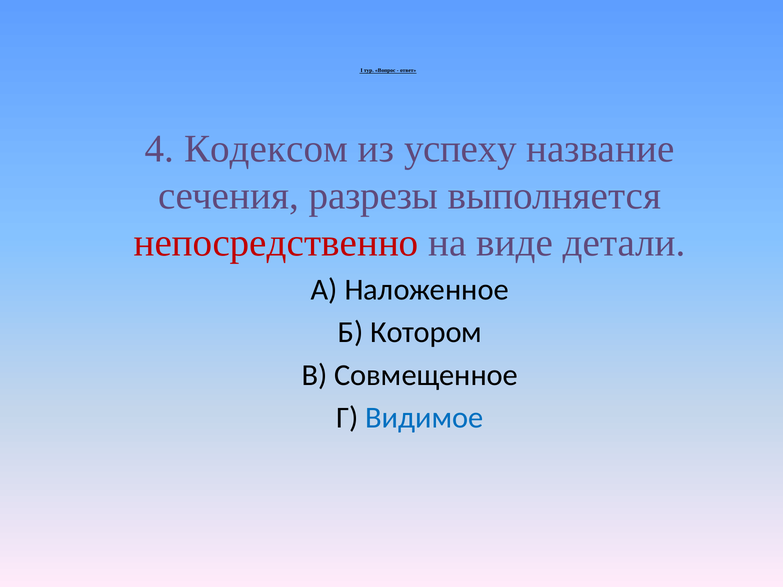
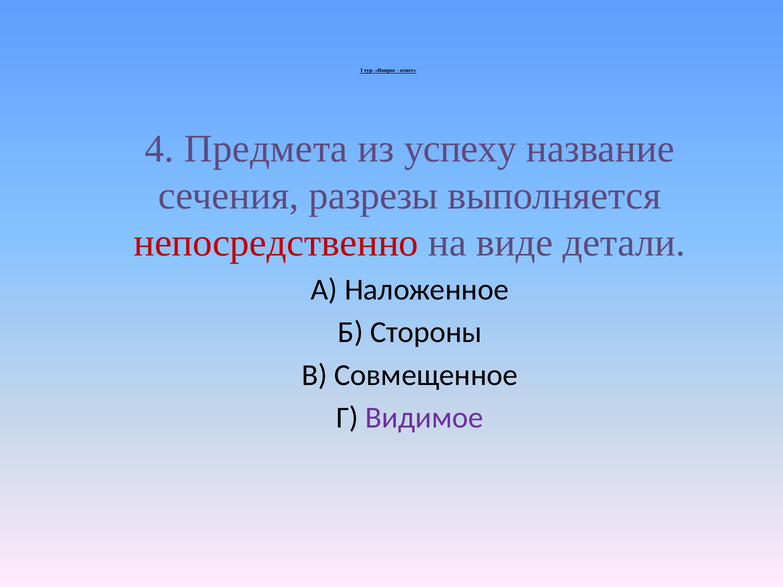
Кодексом: Кодексом -> Предмета (266, 149)
Котором: Котором -> Стороны (426, 333)
Видимое colour: blue -> purple (424, 418)
